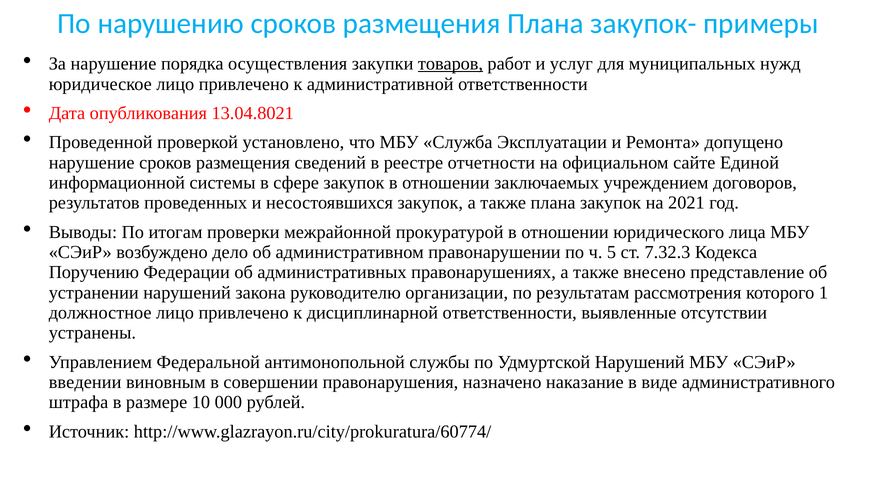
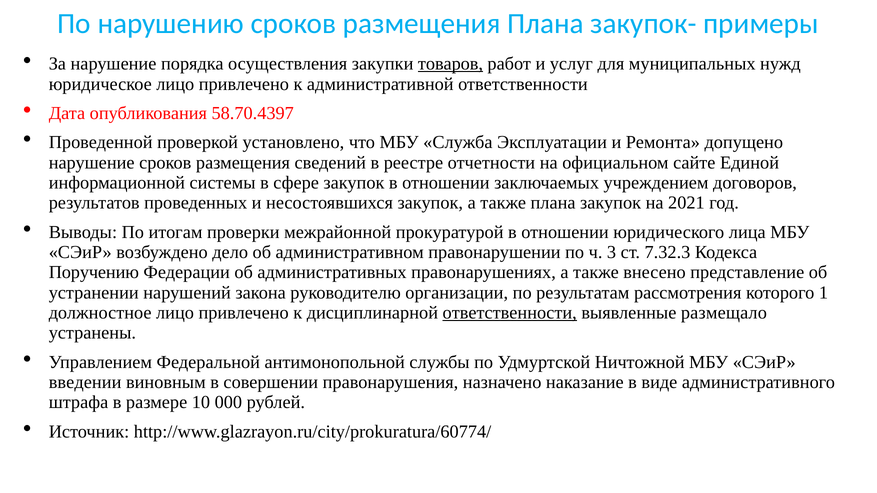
13.04.8021: 13.04.8021 -> 58.70.4397 (253, 113)
5: 5 -> 3 (612, 252)
ответственности underline: none -> present (510, 313)
отсутствии: отсутствии -> размещало (724, 313)
Удмуртской Нарушений: Нарушений -> Ничтожной (640, 362)
